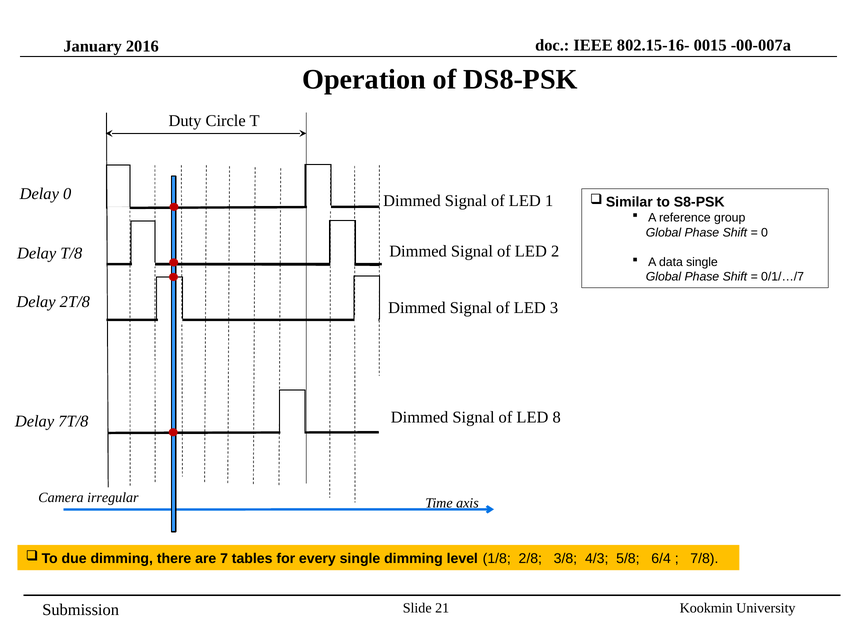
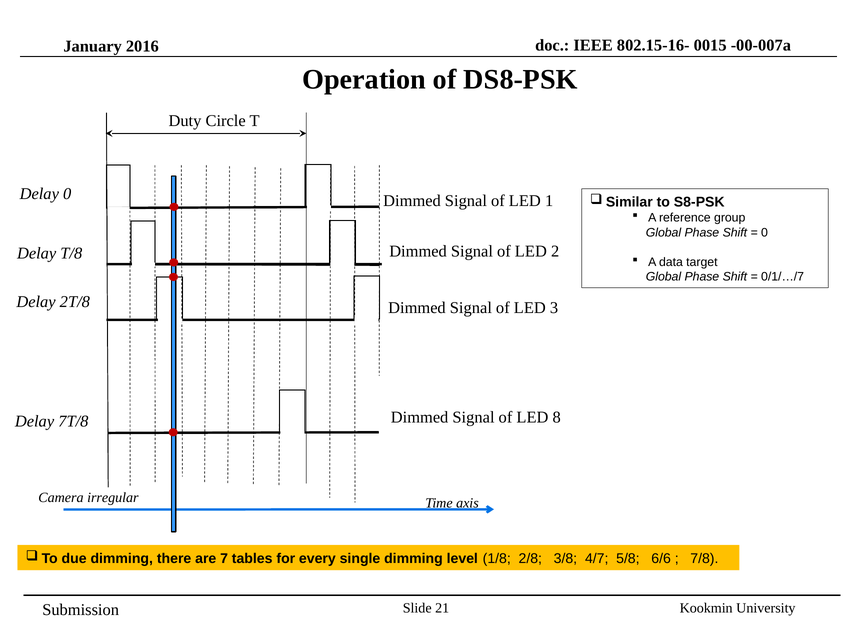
data single: single -> target (702, 262)
4/3: 4/3 -> 4/7 (597, 558)
6/4: 6/4 -> 6/6 (661, 558)
